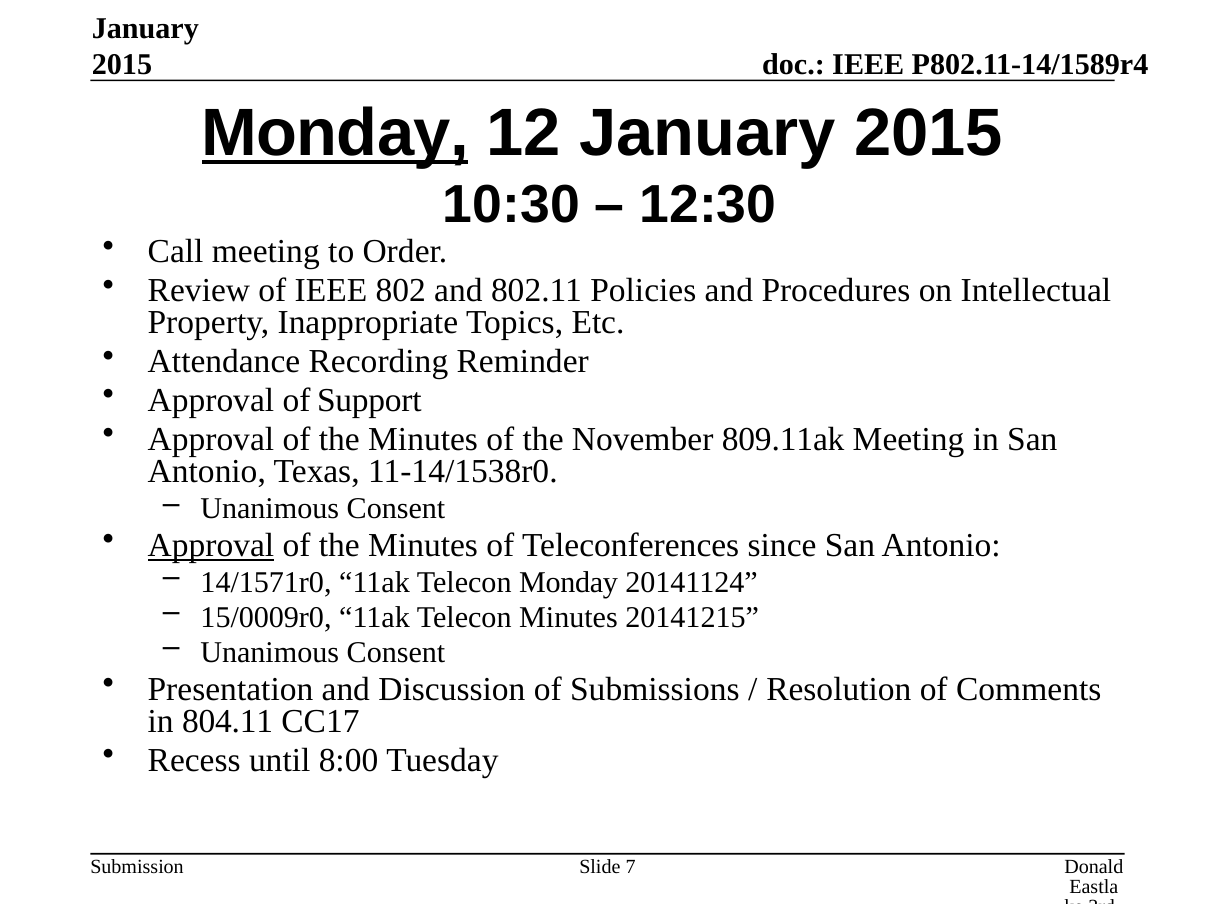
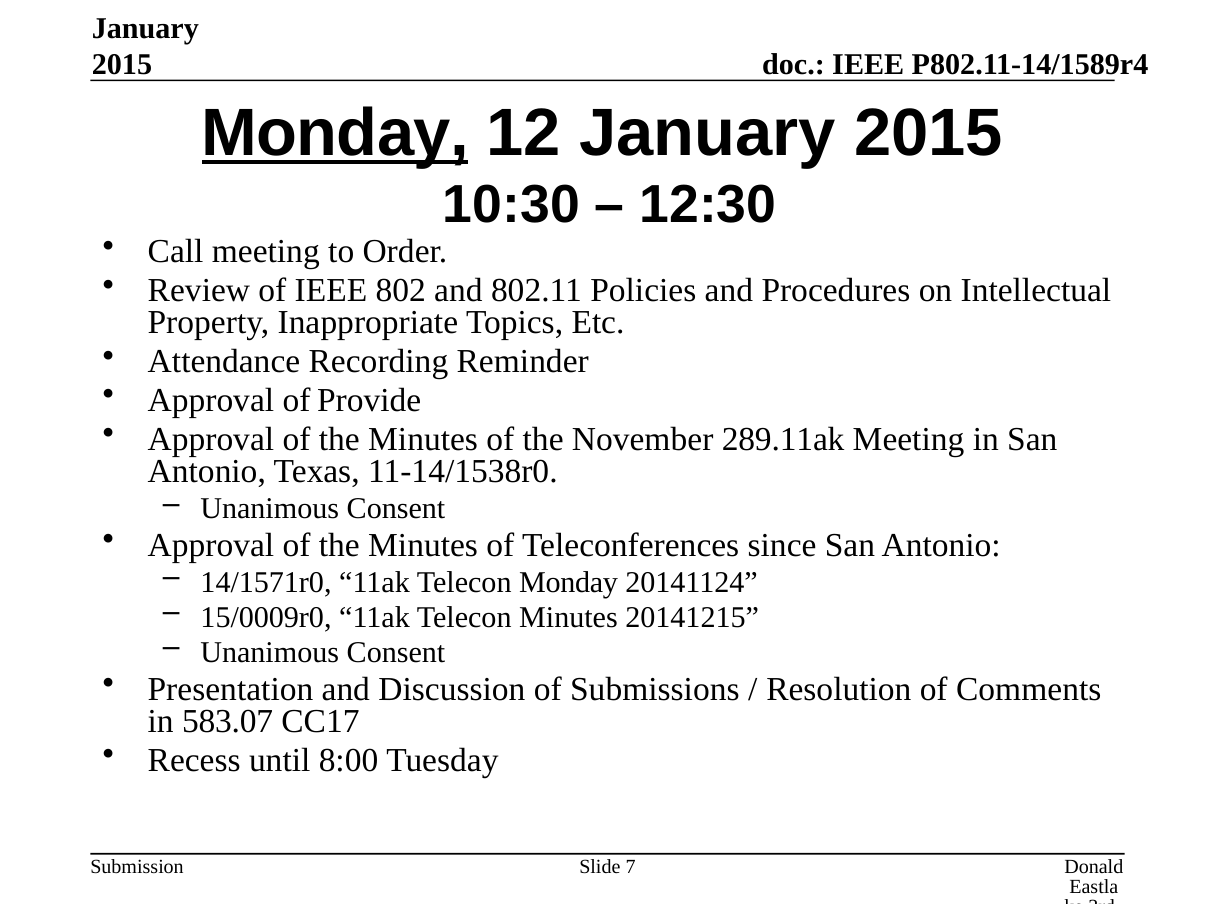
Support: Support -> Provide (369, 400)
809.11ak: 809.11ak -> 289.11ak (783, 439)
Approval underline: present -> none (211, 545)
804.11: 804.11 -> 583.07 (228, 721)
